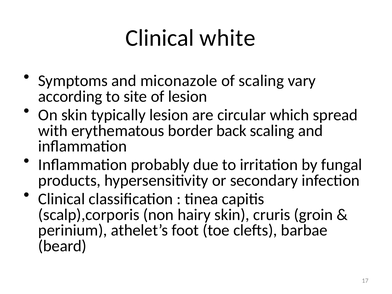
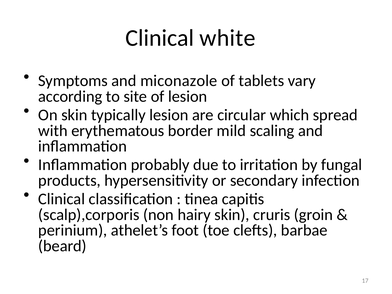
of scaling: scaling -> tablets (261, 81)
back: back -> mild (231, 131)
